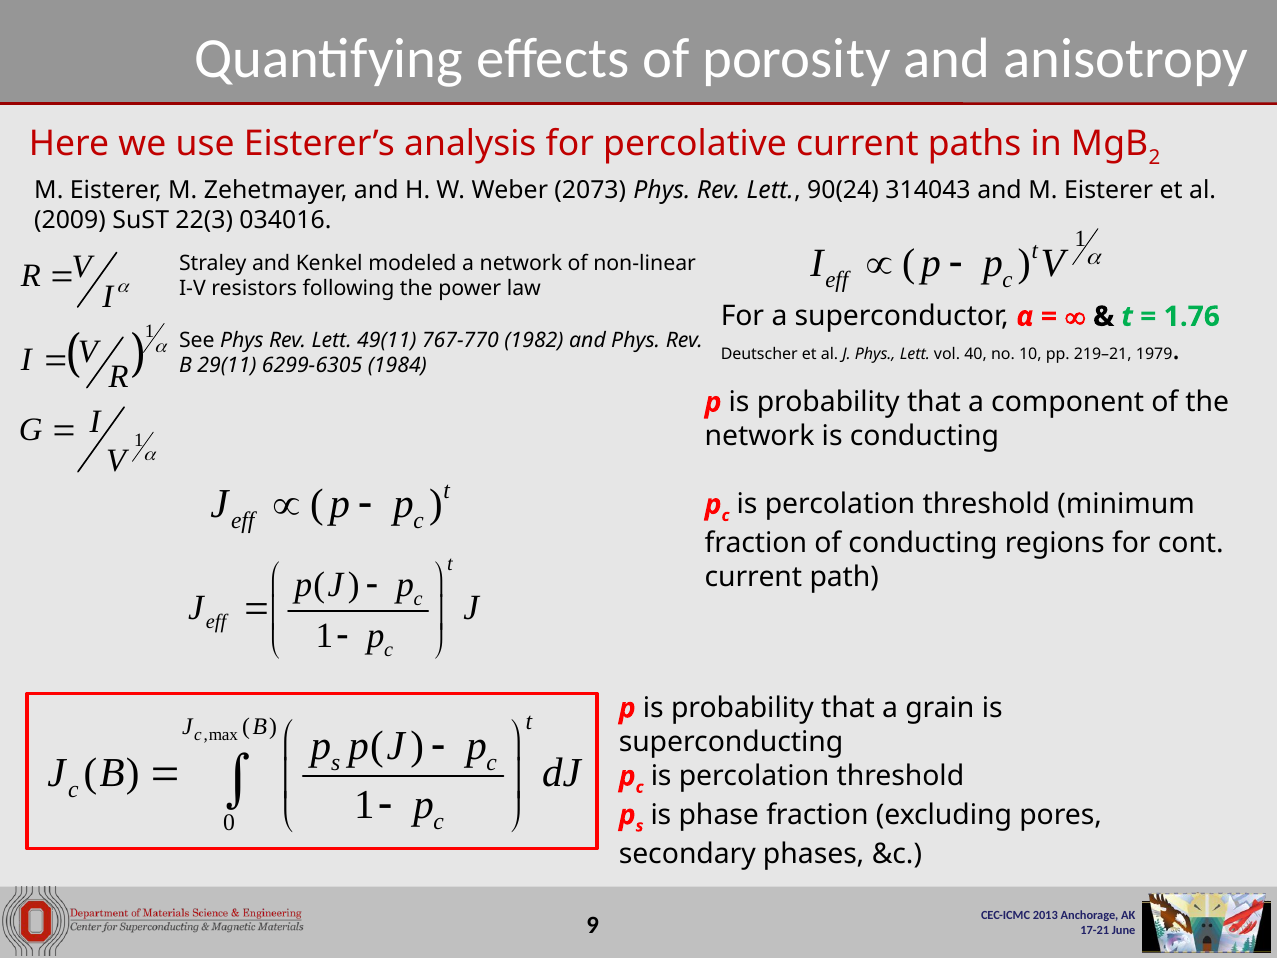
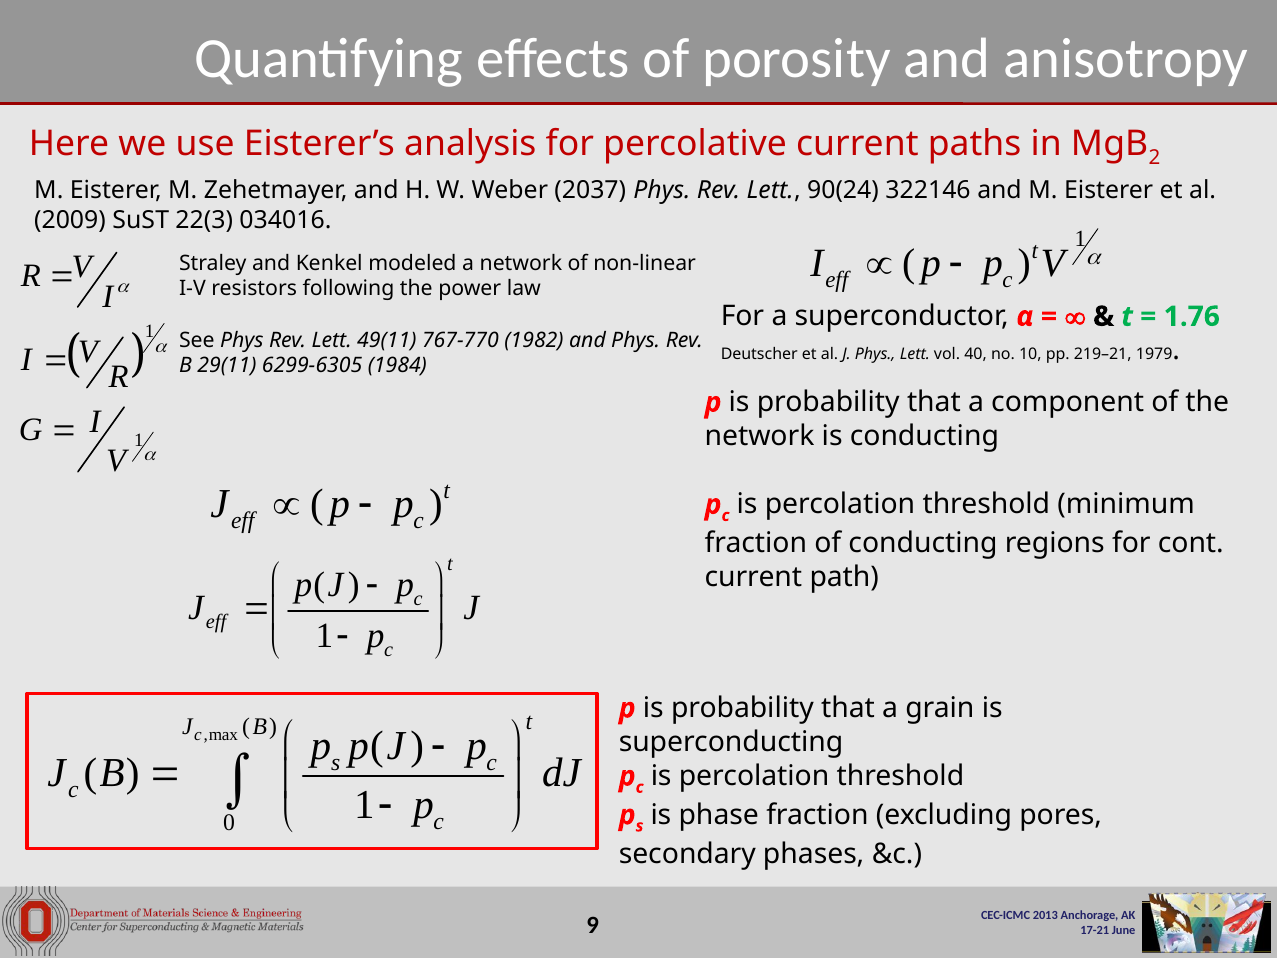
2073: 2073 -> 2037 (590, 191)
314043: 314043 -> 322146 (928, 191)
